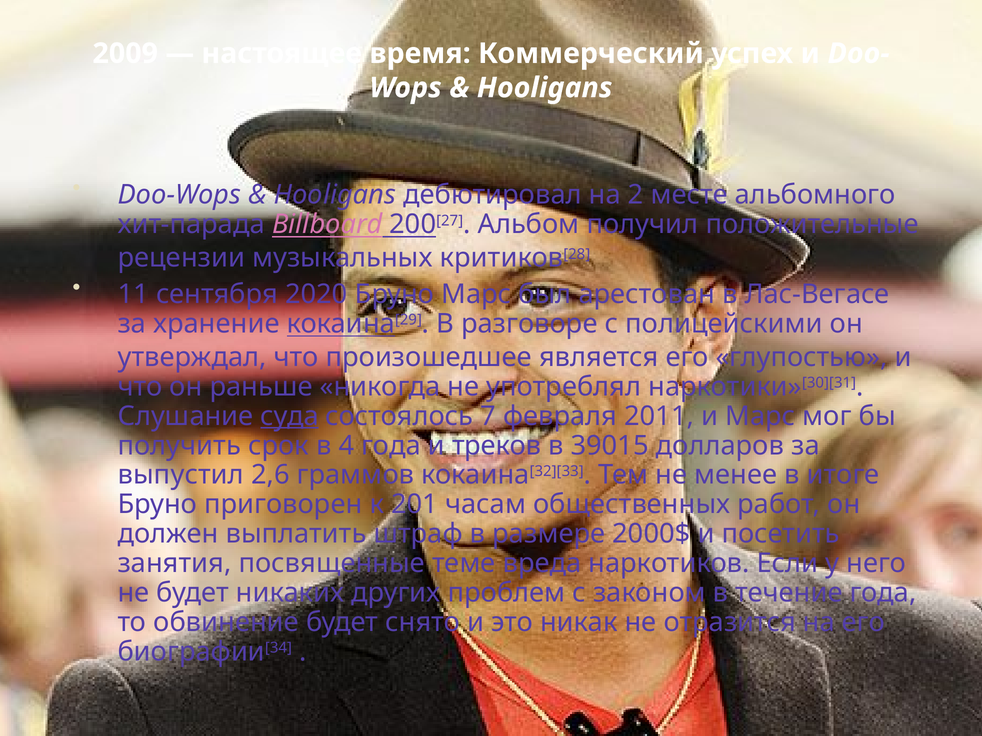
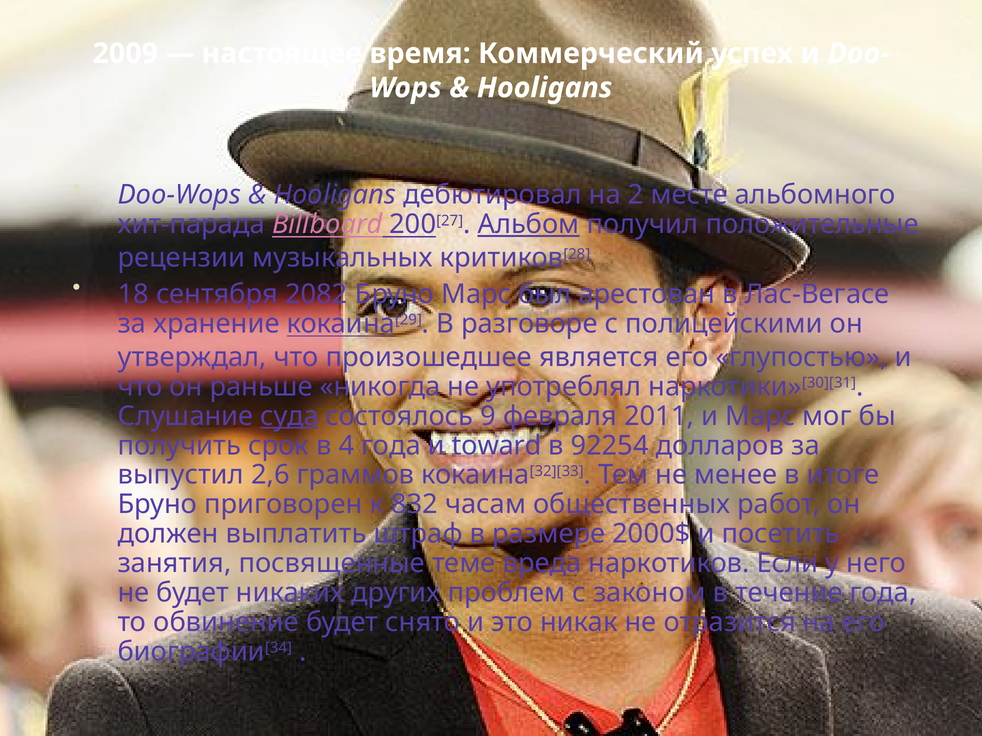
Альбом underline: none -> present (529, 224)
11: 11 -> 18 (133, 294)
2020: 2020 -> 2082 (316, 294)
7: 7 -> 9 (488, 416)
треков: треков -> toward (497, 446)
39015: 39015 -> 92254 (610, 446)
201: 201 -> 832 (415, 505)
